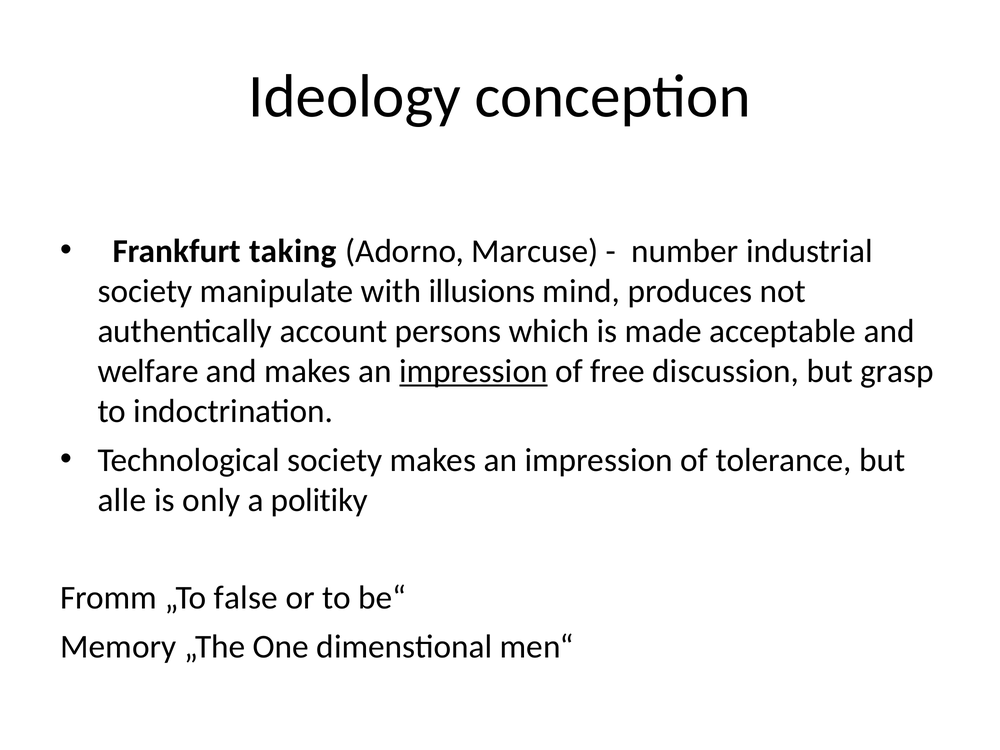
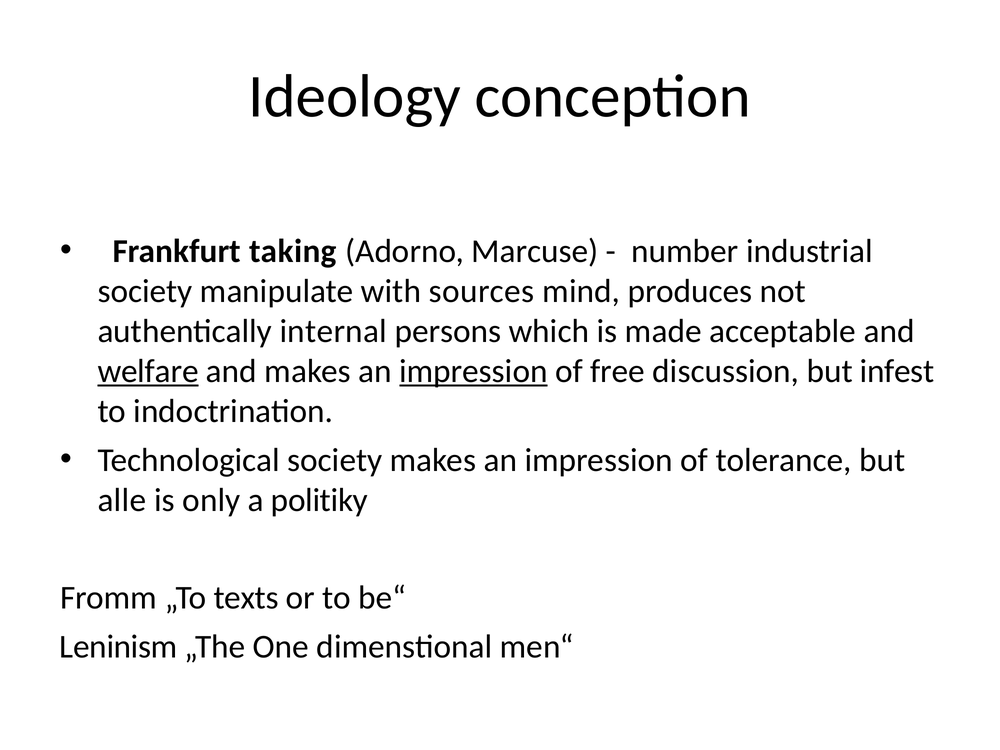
illusions: illusions -> sources (482, 291)
account: account -> internal (333, 331)
welfare underline: none -> present (148, 371)
grasp: grasp -> infest (897, 371)
false: false -> texts (246, 598)
Memory: Memory -> Leninism (119, 647)
